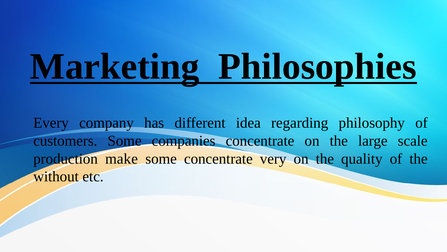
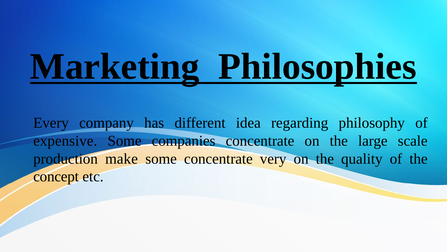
customers: customers -> expensive (65, 141)
without: without -> concept (56, 176)
